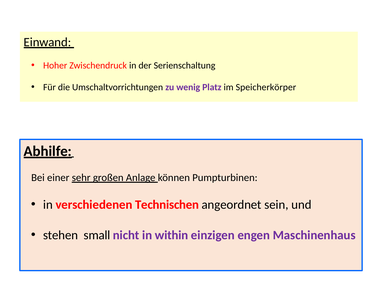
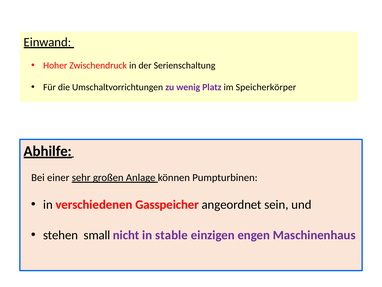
Technischen: Technischen -> Gasspeicher (167, 204)
within: within -> stable (171, 235)
